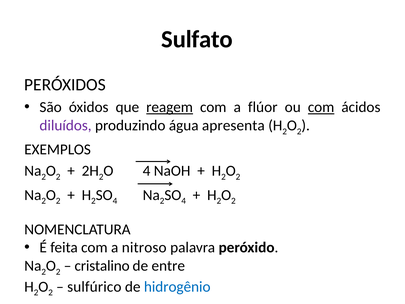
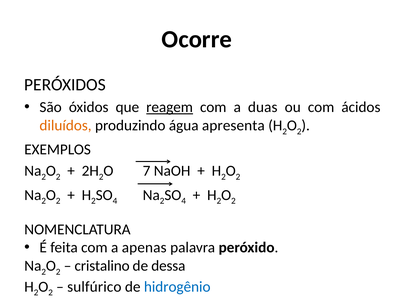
Sulfato: Sulfato -> Ocorre (197, 39)
flúor: flúor -> duas (263, 107)
com underline: present -> none (321, 107)
diluídos colour: purple -> orange (66, 125)
4: 4 -> 7 (147, 171)
nitroso: nitroso -> apenas (144, 247)
entre: entre -> dessa (168, 266)
